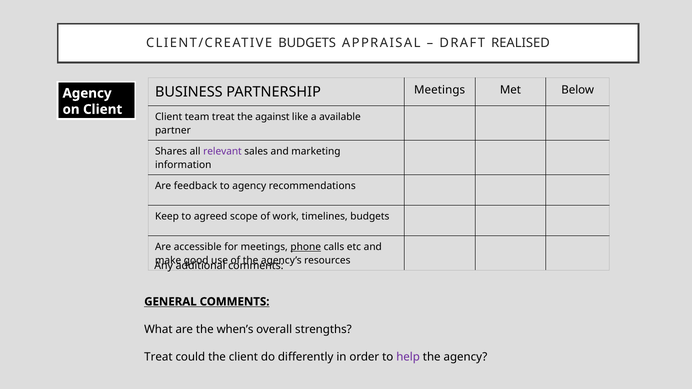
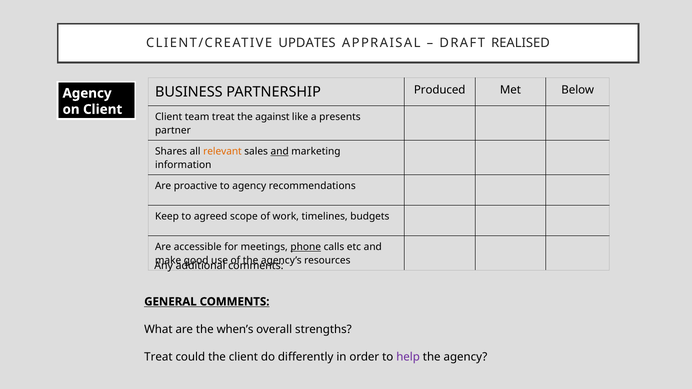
CLIENT/CREATIVE BUDGETS: BUDGETS -> UPDATES (307, 43)
PARTNERSHIP Meetings: Meetings -> Produced (440, 90)
available: available -> presents (340, 117)
relevant colour: purple -> orange (222, 151)
and underline: none -> present (280, 151)
feedback: feedback -> proactive (196, 186)
